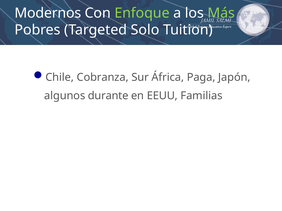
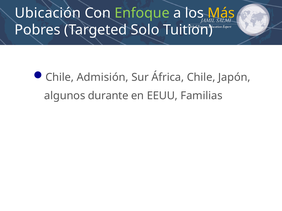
Modernos: Modernos -> Ubicación (48, 13)
Más colour: light green -> yellow (221, 13)
Cobranza: Cobranza -> Admisión (103, 77)
África Paga: Paga -> Chile (201, 77)
